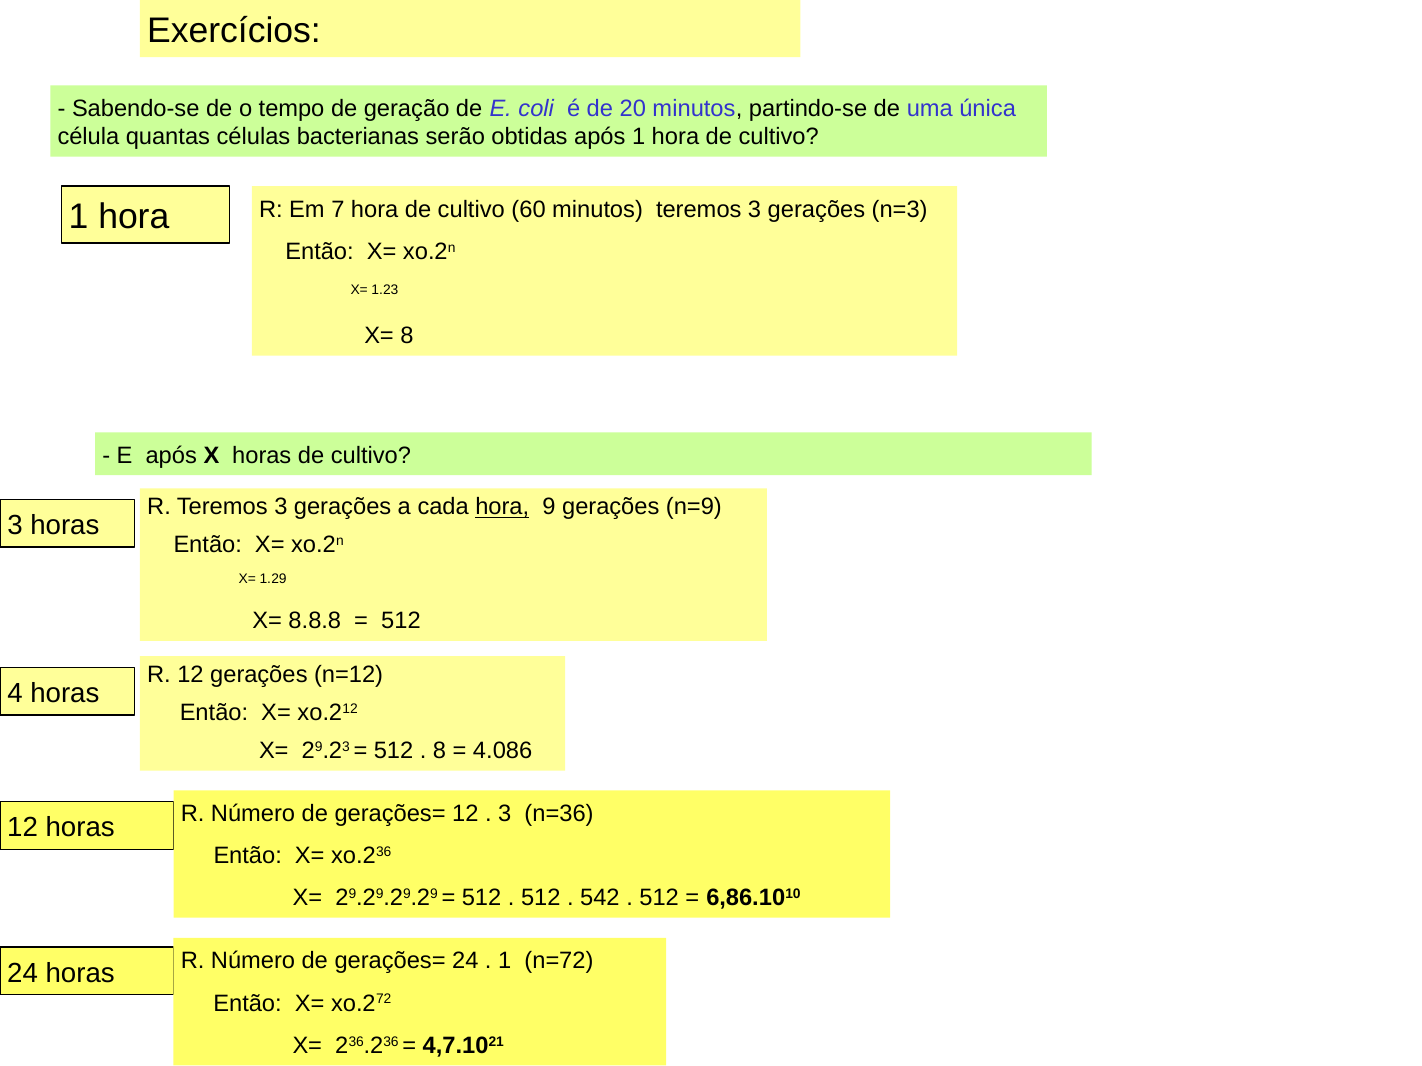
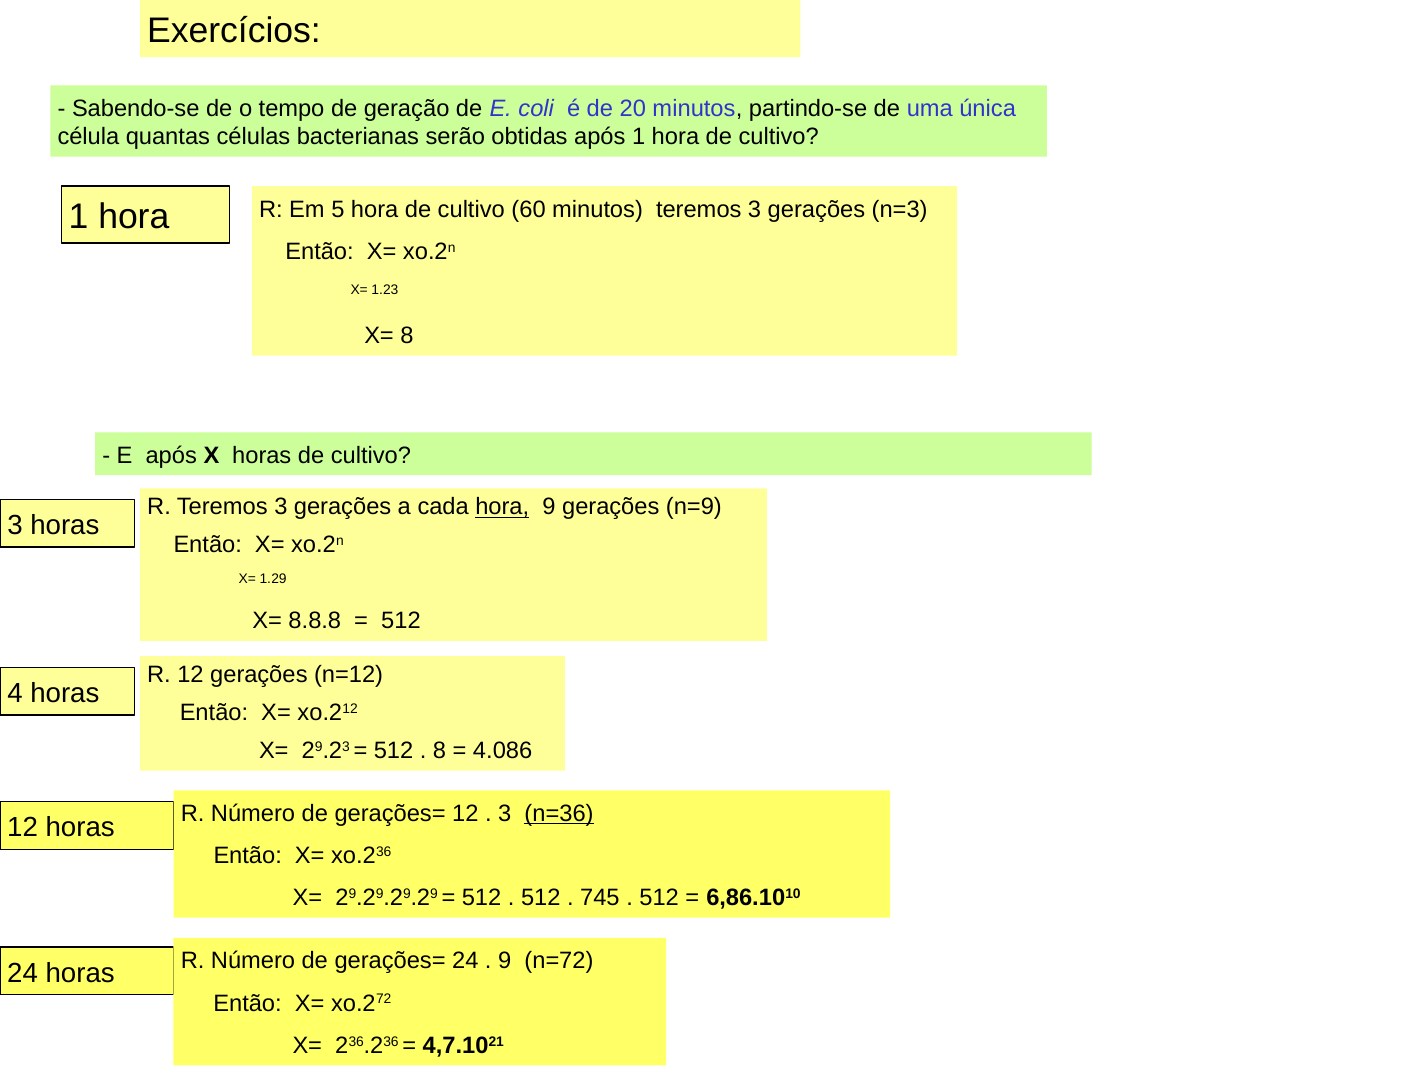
7: 7 -> 5 (338, 209)
n=36 underline: none -> present (559, 814)
542: 542 -> 745 (600, 898)
1: 1 -> 9 (505, 961)
